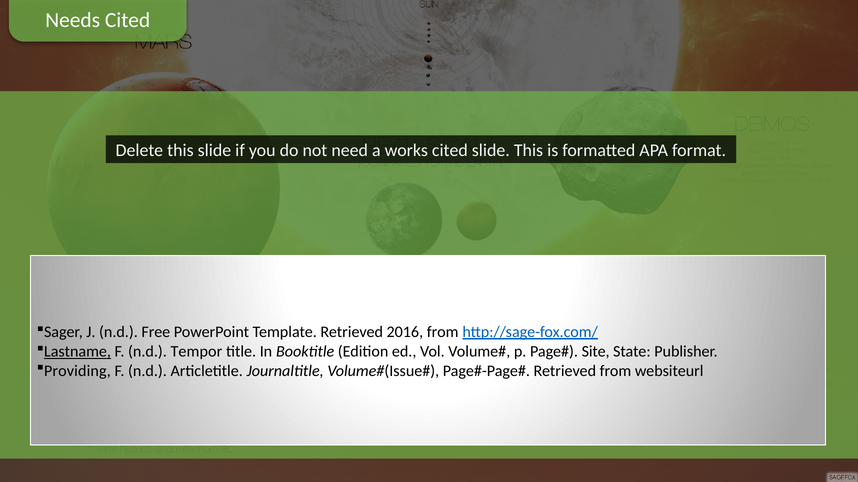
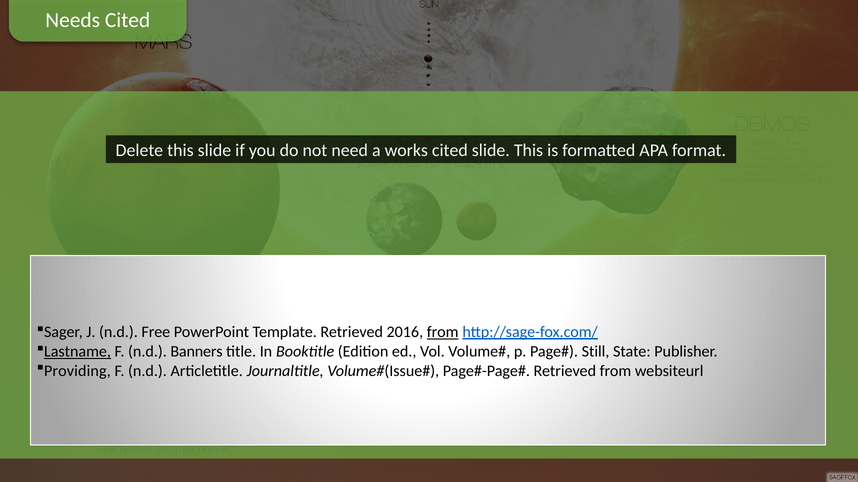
from underline: none -> present (443, 332)
Tempor: Tempor -> Banners (197, 352)
Site: Site -> Still (596, 352)
